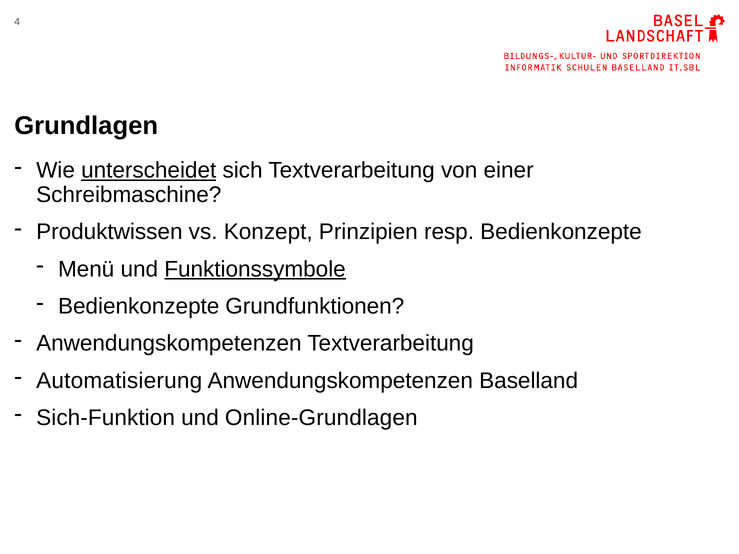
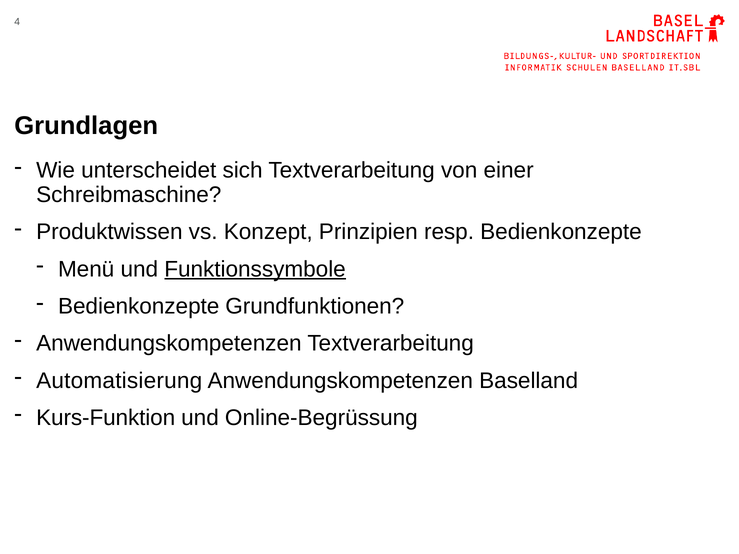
unterscheidet underline: present -> none (149, 171)
Sich-Funktion: Sich-Funktion -> Kurs-Funktion (106, 418)
Online-Grundlagen: Online-Grundlagen -> Online-Begrüssung (321, 418)
